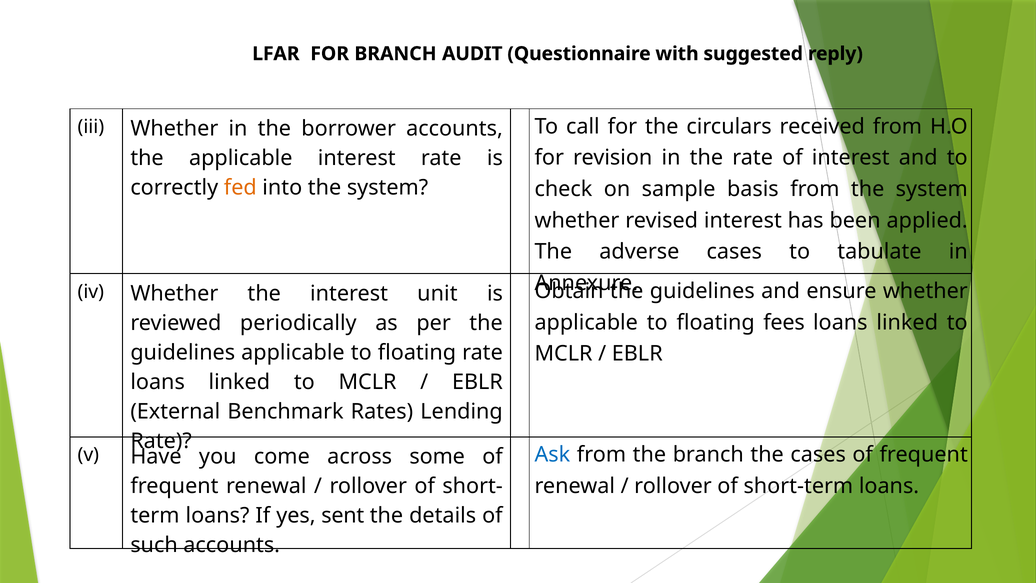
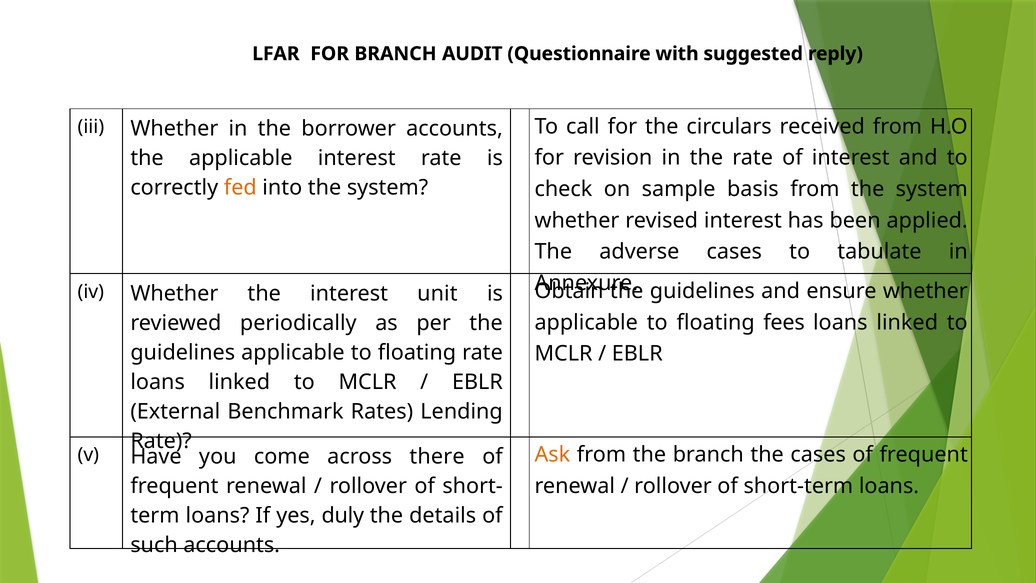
Ask colour: blue -> orange (552, 454)
some: some -> there (437, 457)
sent: sent -> duly (343, 516)
